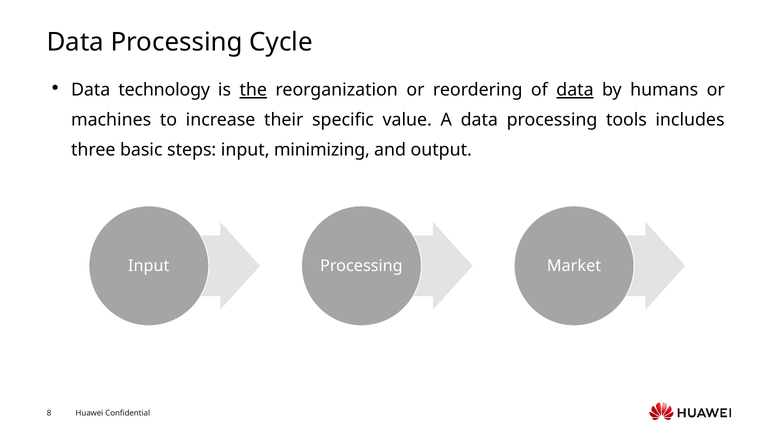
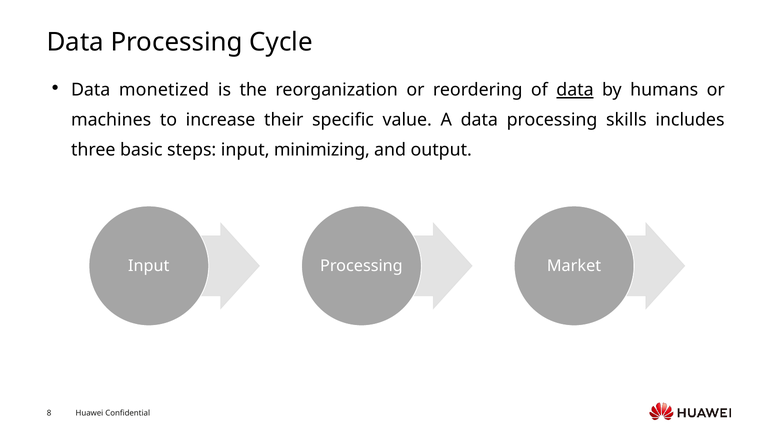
technology: technology -> monetized (164, 90)
the underline: present -> none (253, 90)
tools: tools -> skills (626, 120)
